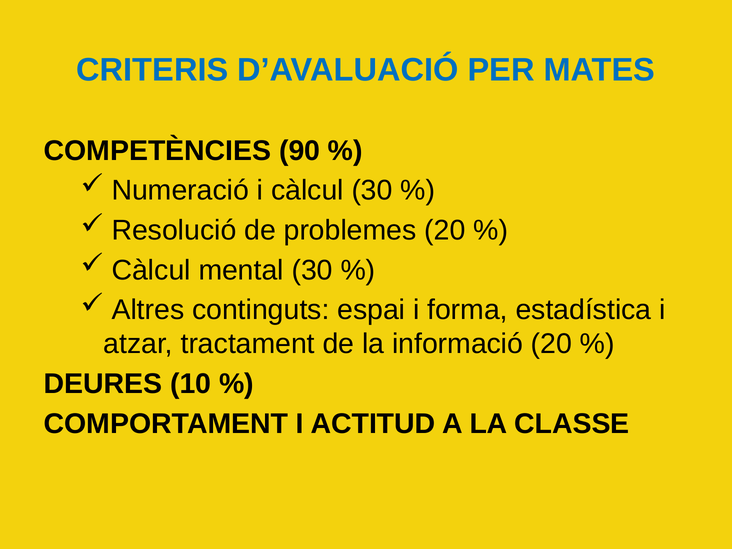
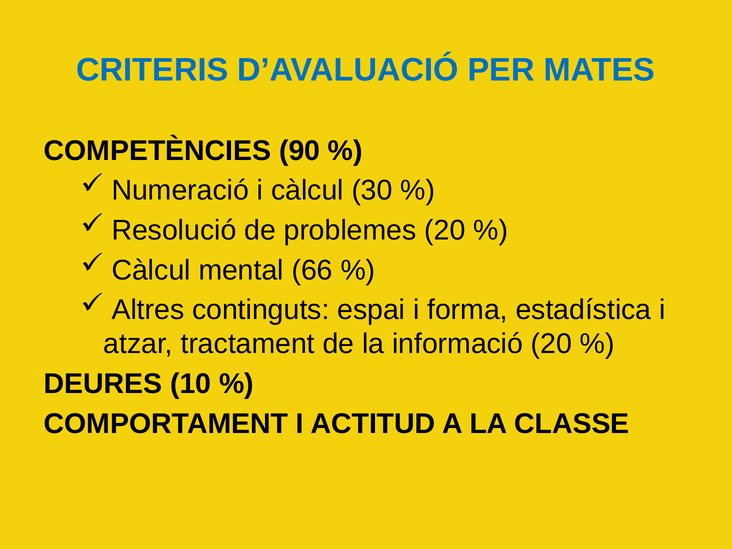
mental 30: 30 -> 66 (312, 270)
